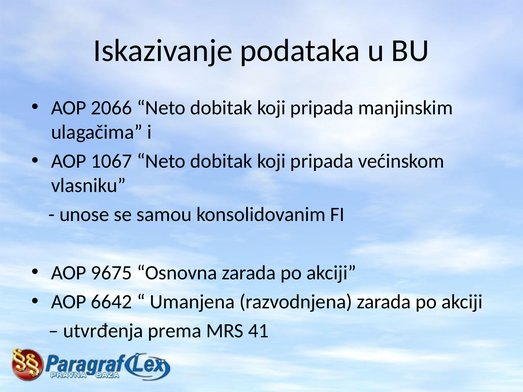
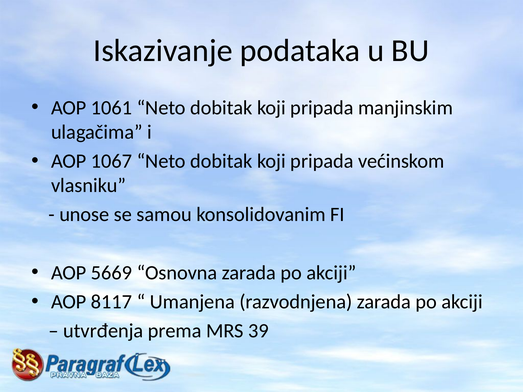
2066: 2066 -> 1061 (112, 108)
9675: 9675 -> 5669 (112, 273)
6642: 6642 -> 8117 (112, 302)
41: 41 -> 39 (258, 331)
